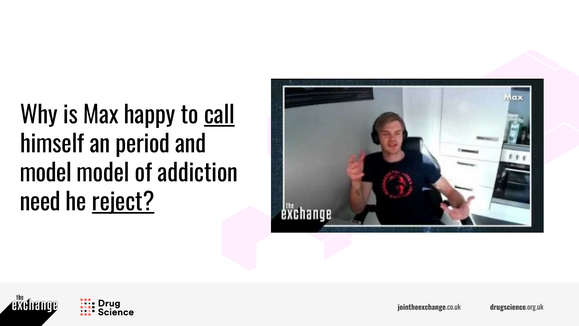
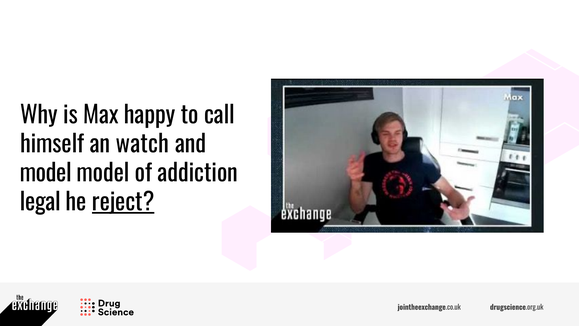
call underline: present -> none (219, 115)
period: period -> watch (143, 144)
need: need -> legal (40, 202)
